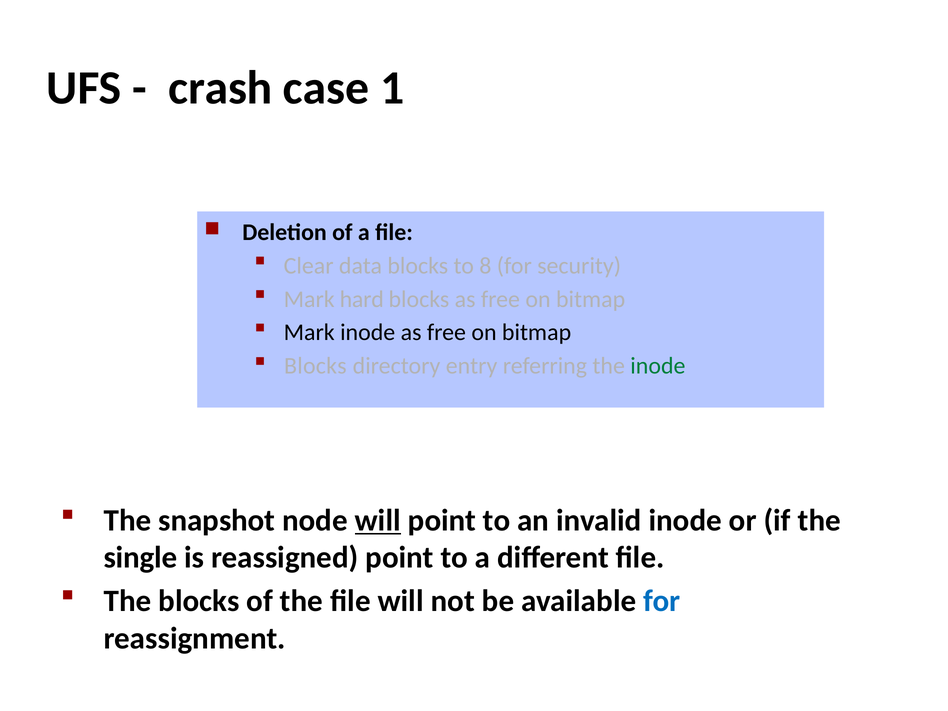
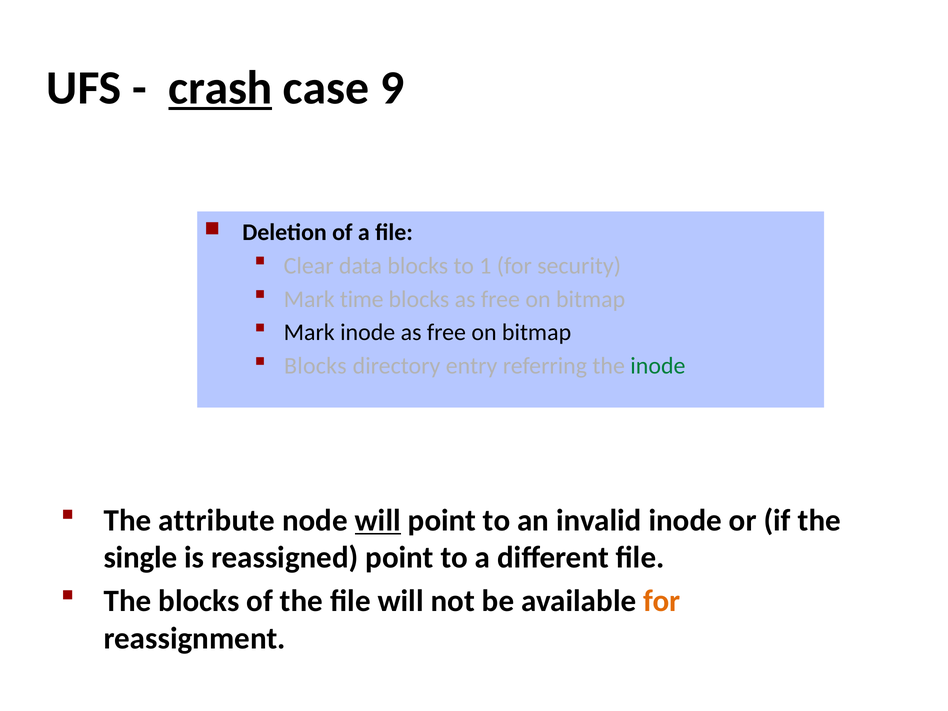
crash underline: none -> present (220, 88)
1: 1 -> 9 (392, 88)
8: 8 -> 1 (485, 266)
hard: hard -> time (362, 299)
snapshot: snapshot -> attribute (217, 520)
for colour: blue -> orange (662, 601)
